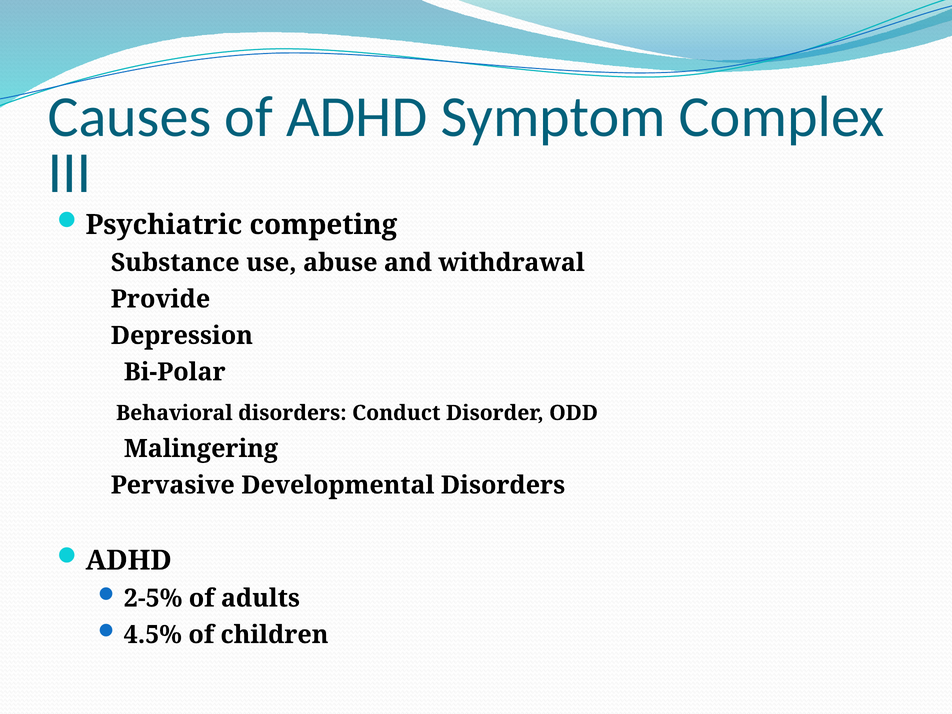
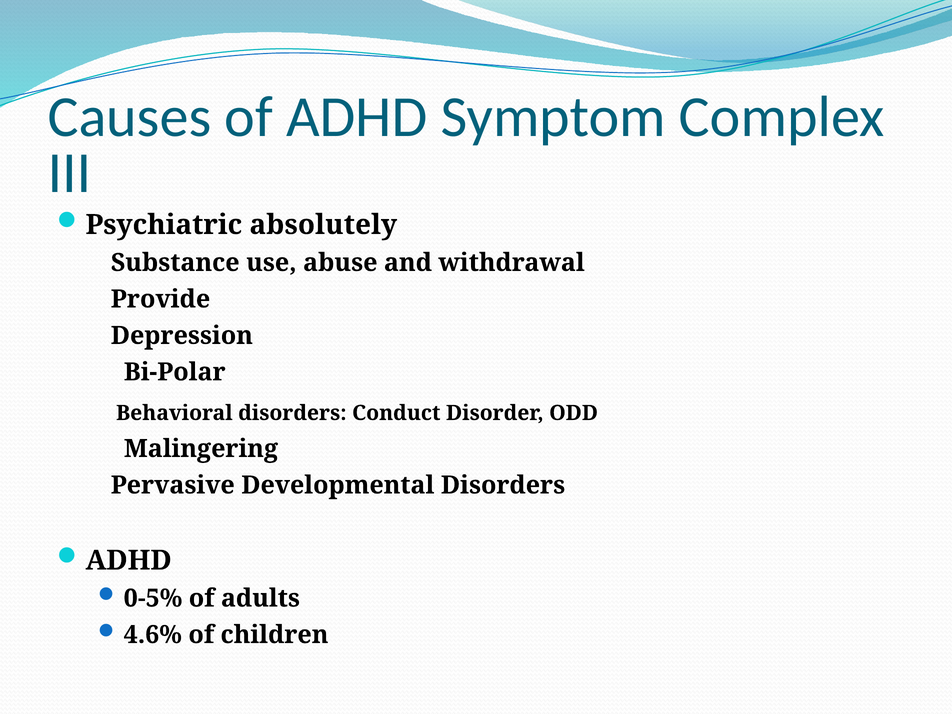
competing: competing -> absolutely (323, 225)
2-5%: 2-5% -> 0-5% (153, 598)
4.5%: 4.5% -> 4.6% (153, 635)
